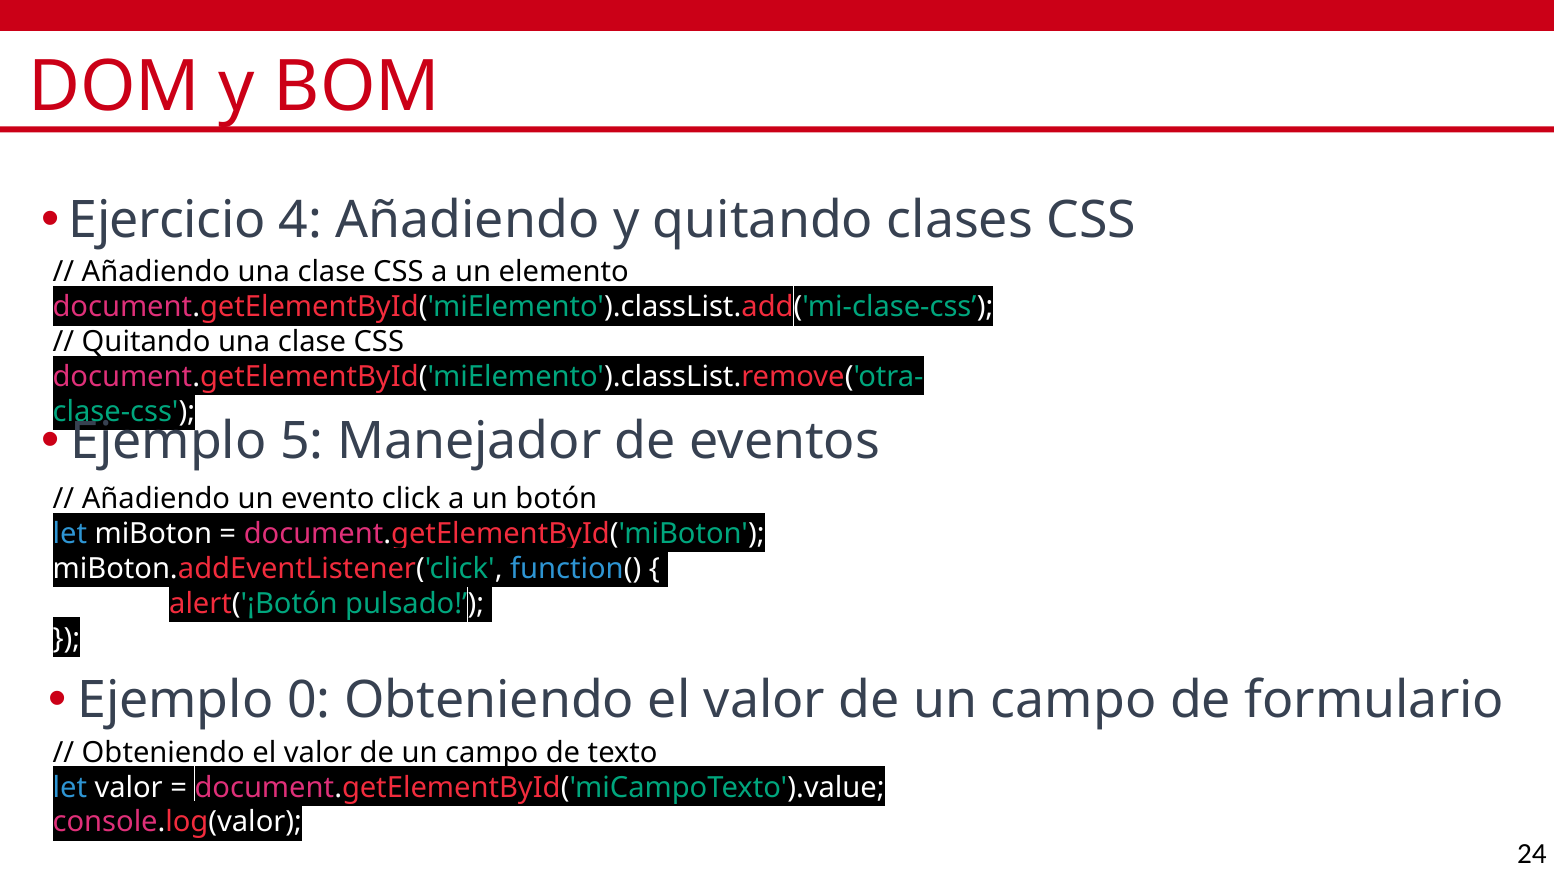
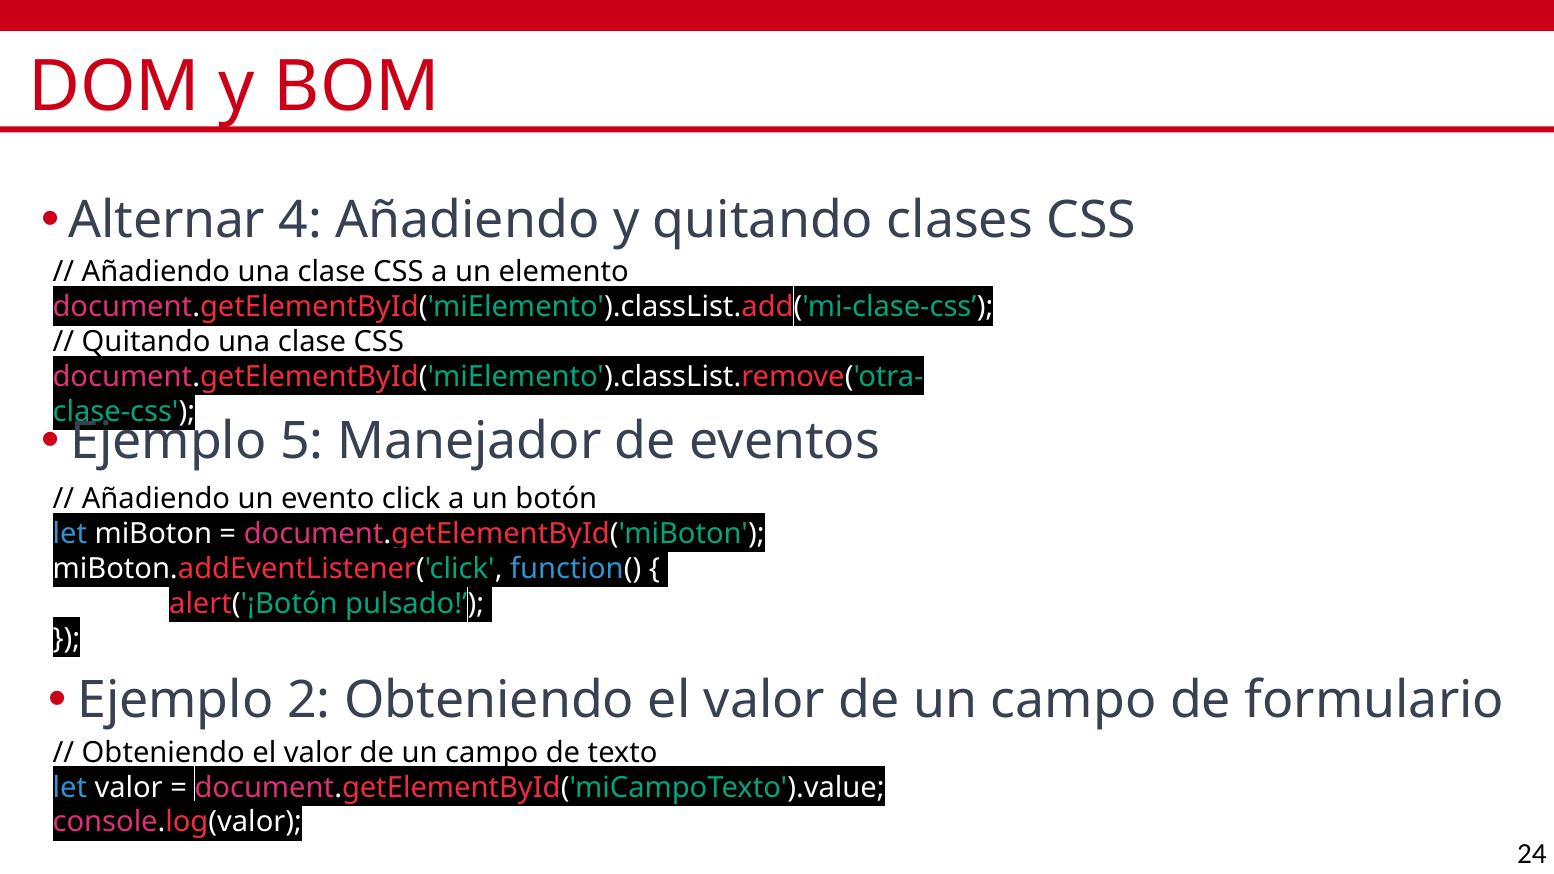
Ejercicio: Ejercicio -> Alternar (167, 221)
0: 0 -> 2 (309, 700)
